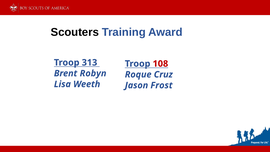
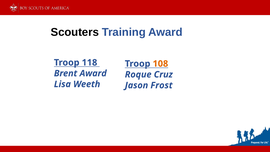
313: 313 -> 118 (89, 63)
108 colour: red -> orange (160, 64)
Brent Robyn: Robyn -> Award (93, 73)
